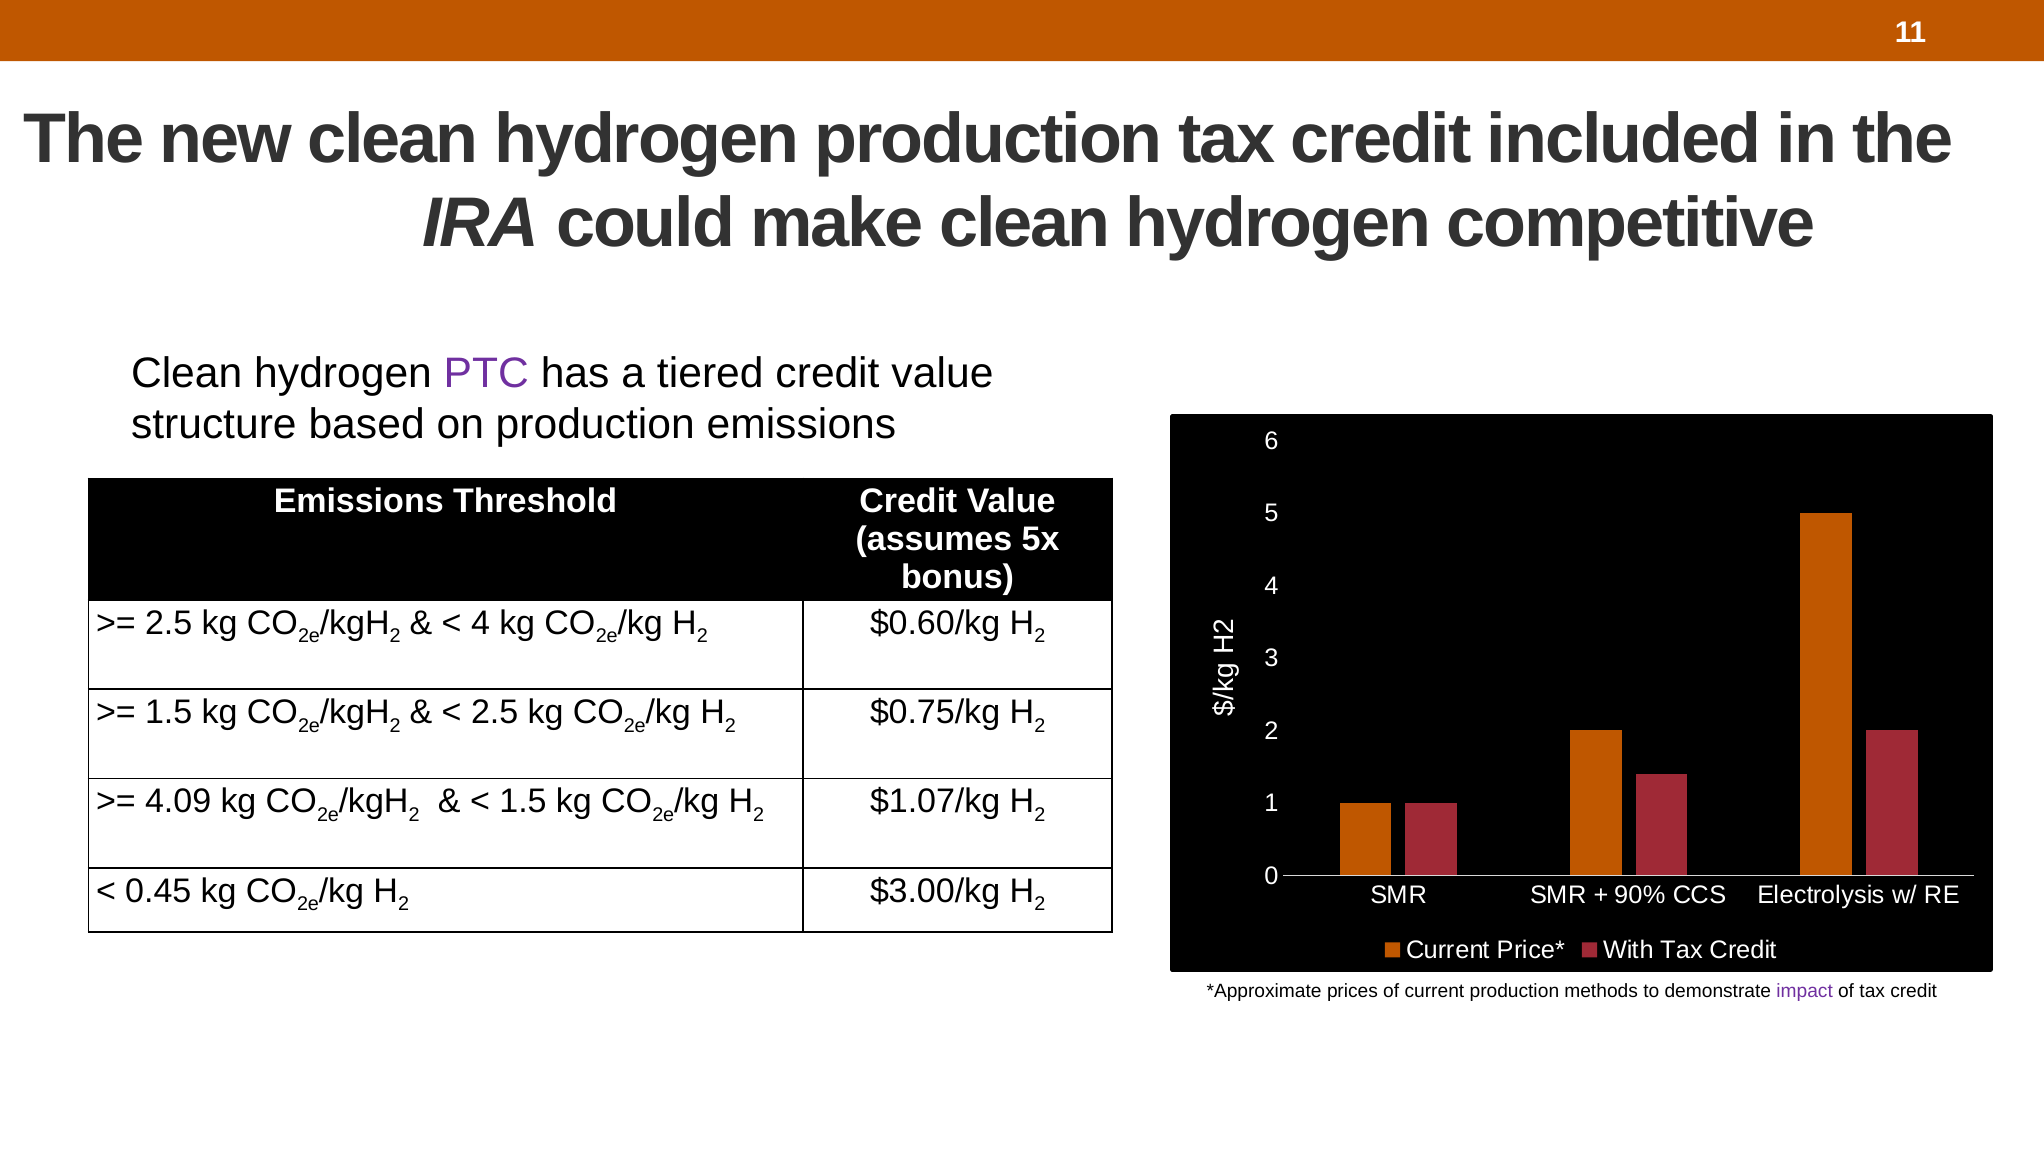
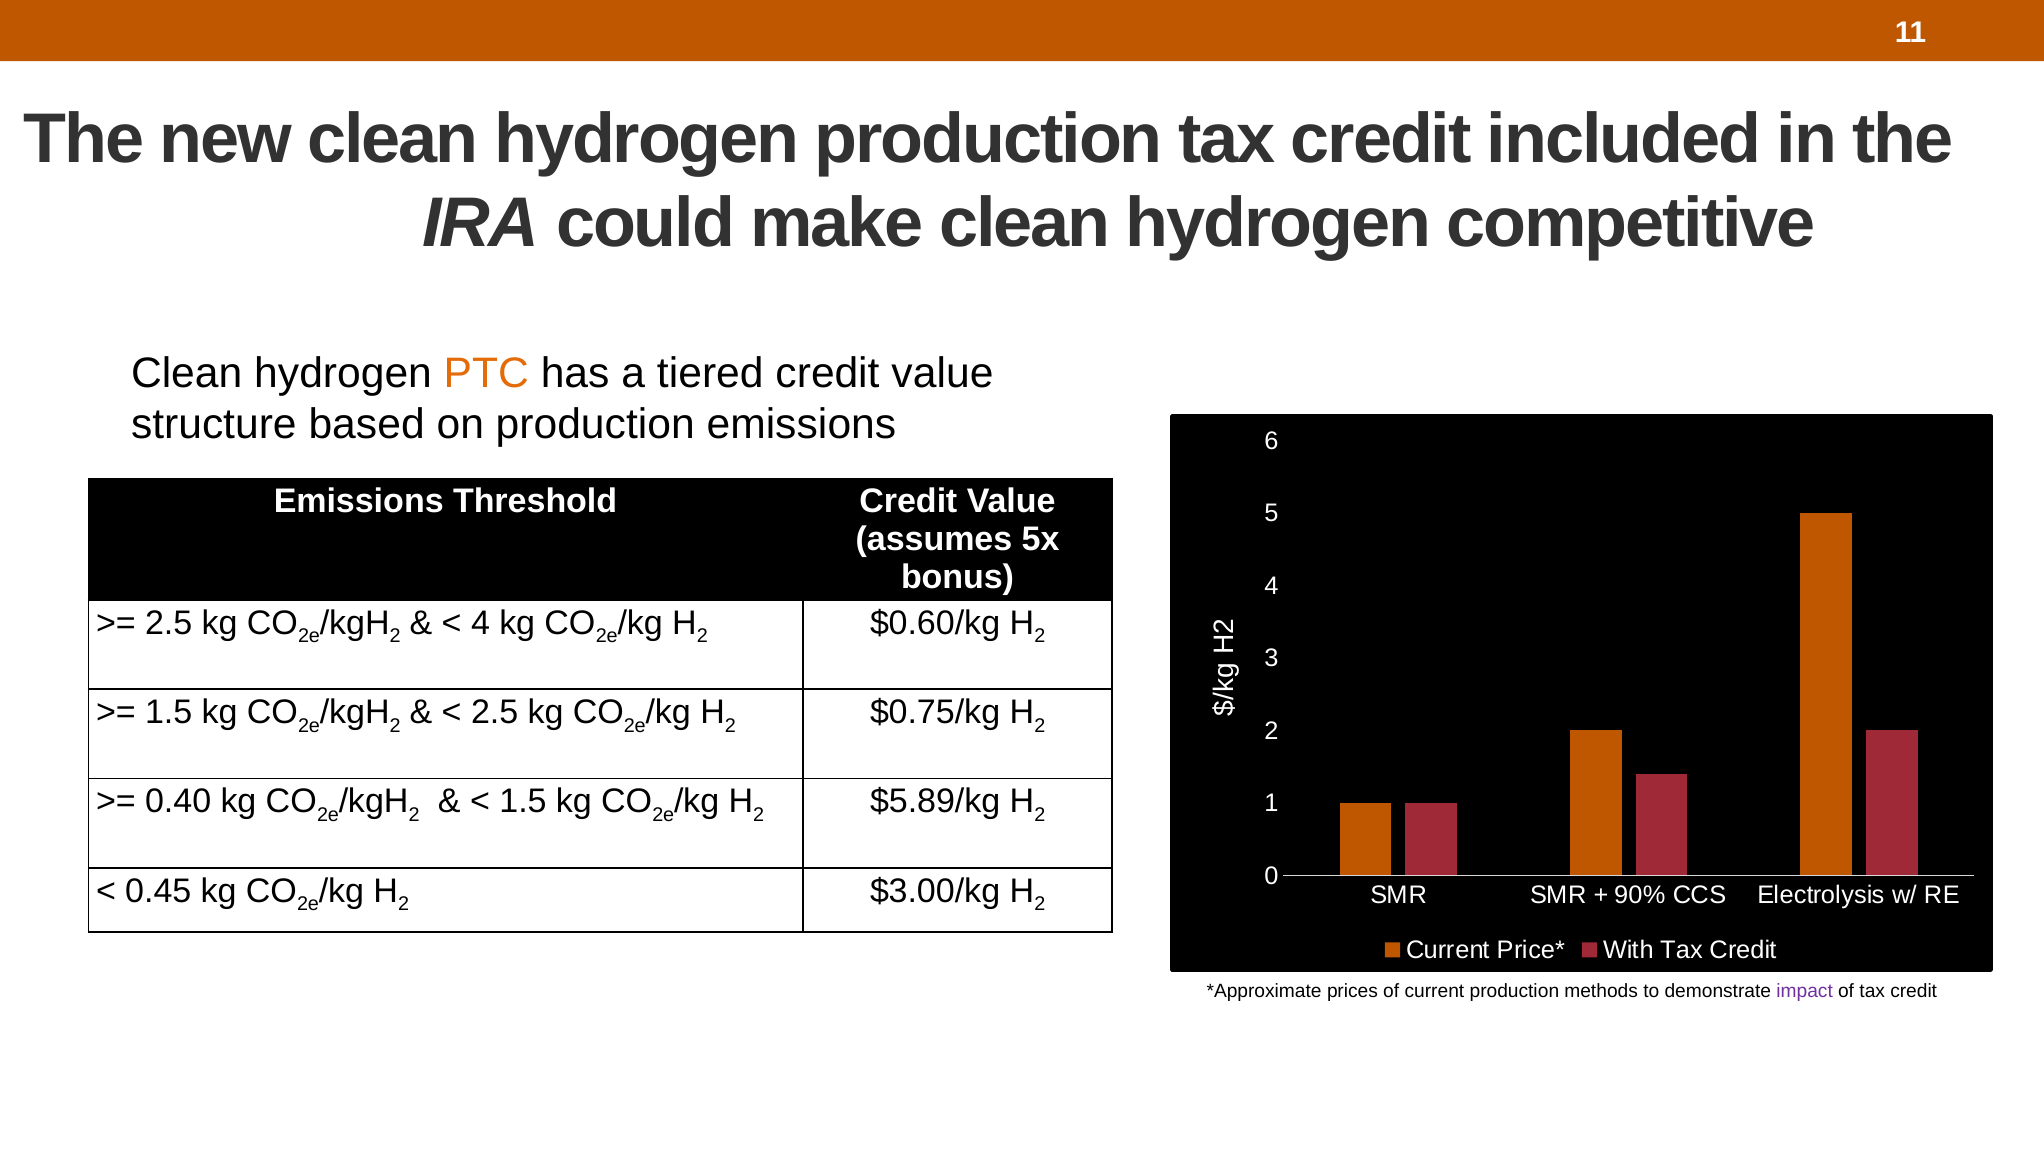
PTC colour: purple -> orange (486, 374)
4.09: 4.09 -> 0.40 (178, 801)
$1.07/kg: $1.07/kg -> $5.89/kg (935, 801)
